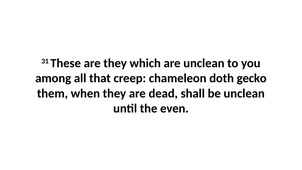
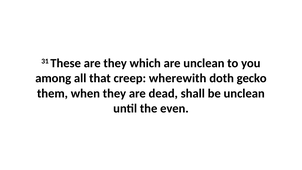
chameleon: chameleon -> wherewith (178, 78)
